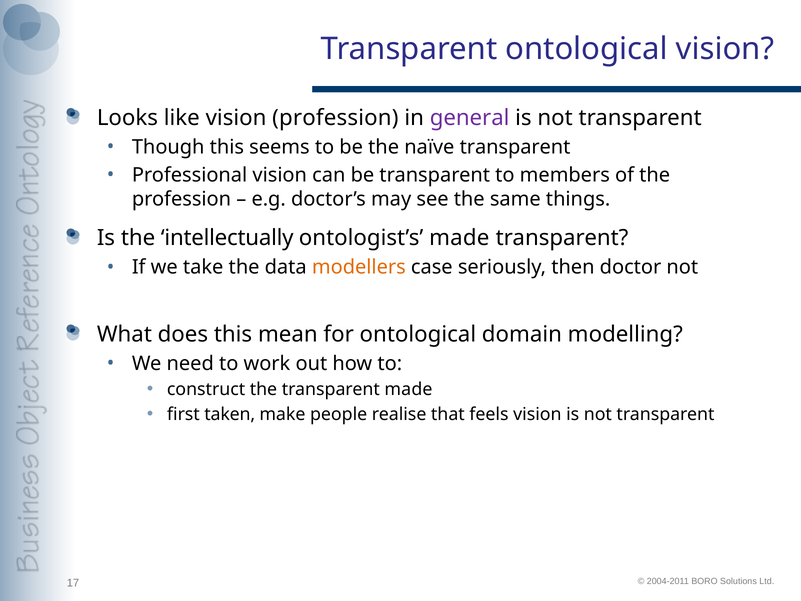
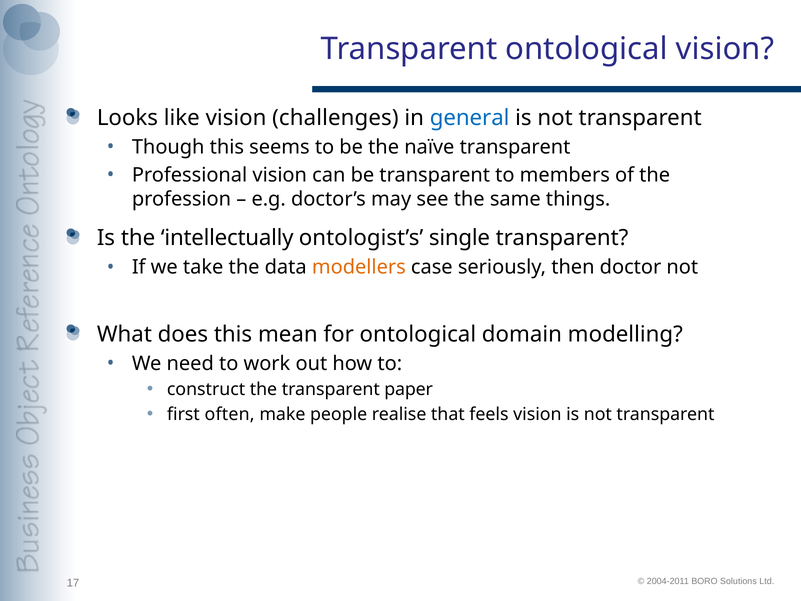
vision profession: profession -> challenges (335, 118)
general colour: purple -> blue (470, 118)
ontologist’s made: made -> single (460, 238)
transparent made: made -> paper (409, 389)
taken: taken -> often (230, 414)
